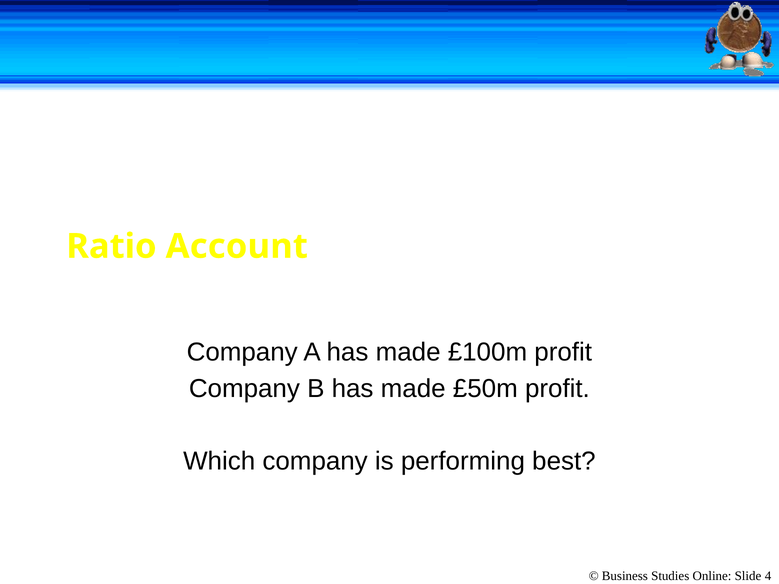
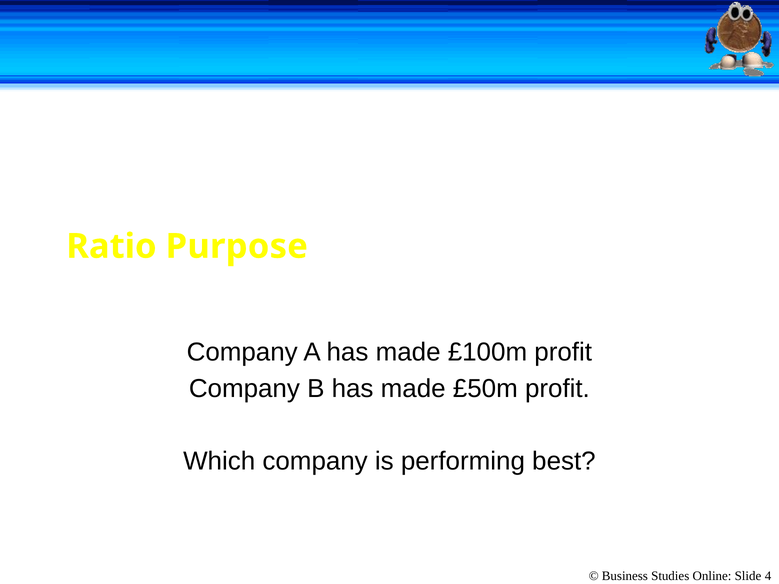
Account: Account -> Purpose (237, 247)
